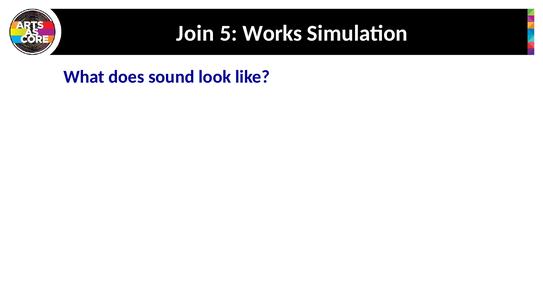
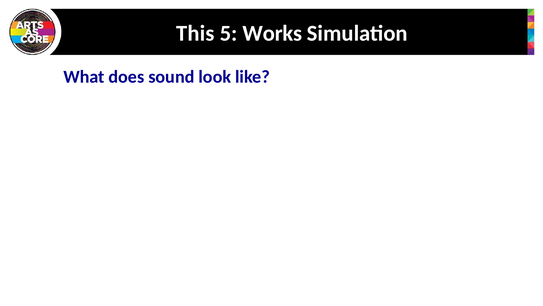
Join: Join -> This (195, 33)
